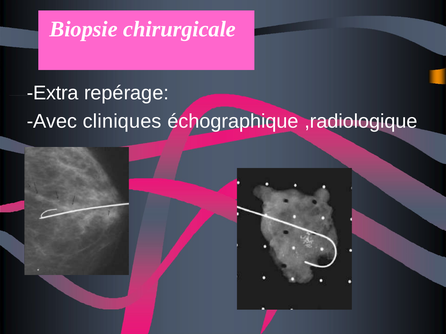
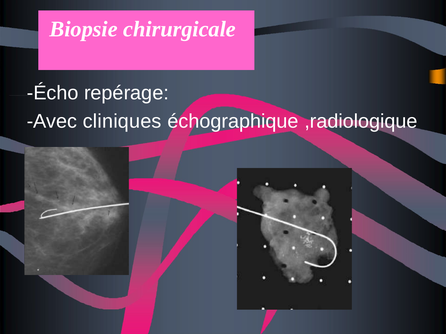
Extra: Extra -> Écho (53, 93)
